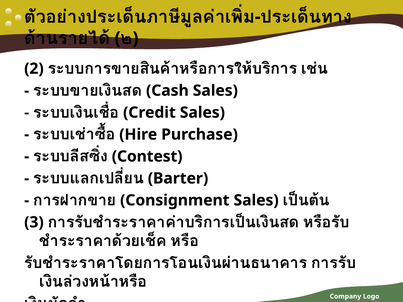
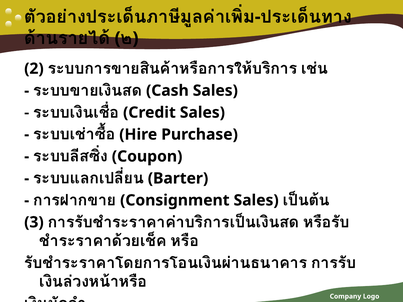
Contest: Contest -> Coupon (147, 157)
